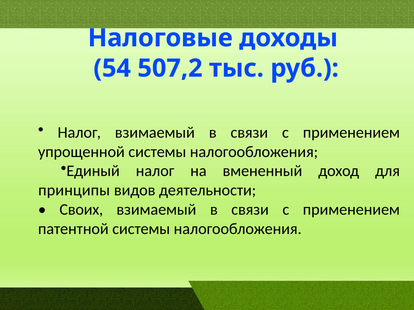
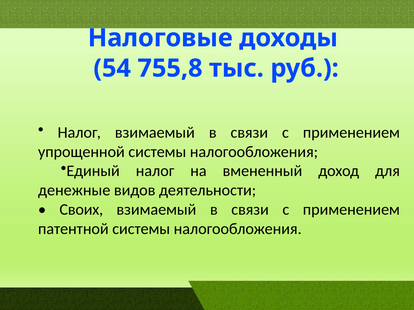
507,2: 507,2 -> 755,8 (170, 68)
принципы: принципы -> денежные (74, 191)
